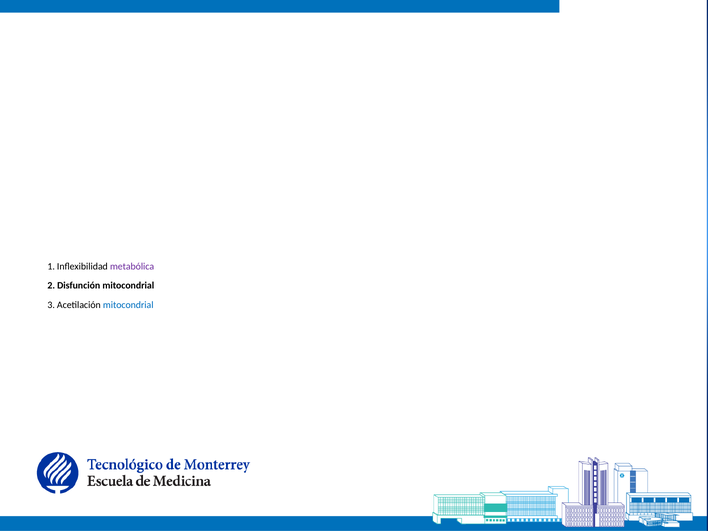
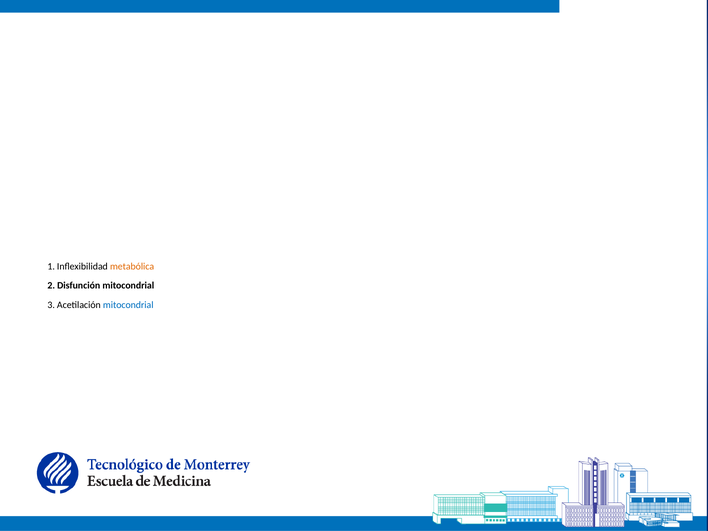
metabólica colour: purple -> orange (132, 267)
